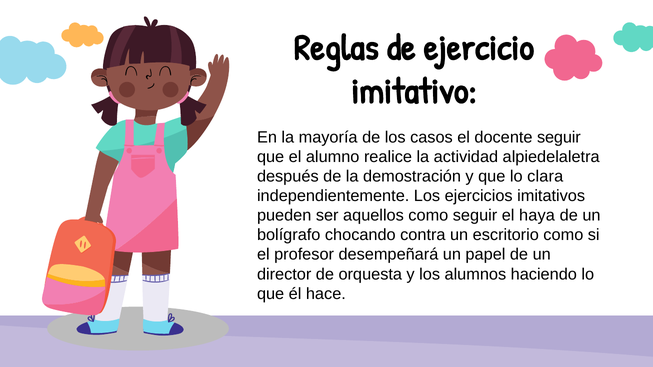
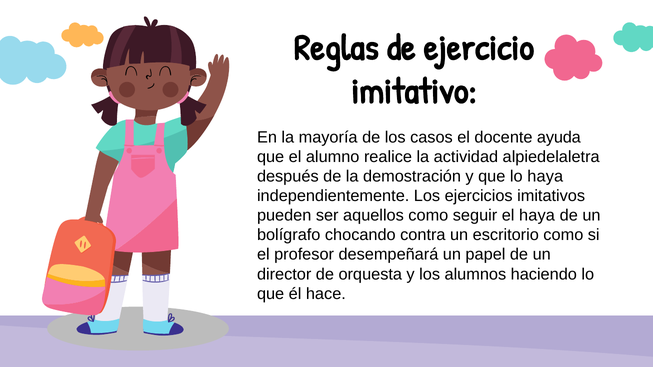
docente seguir: seguir -> ayuda (559, 137)
lo clara: clara -> haya (545, 176)
